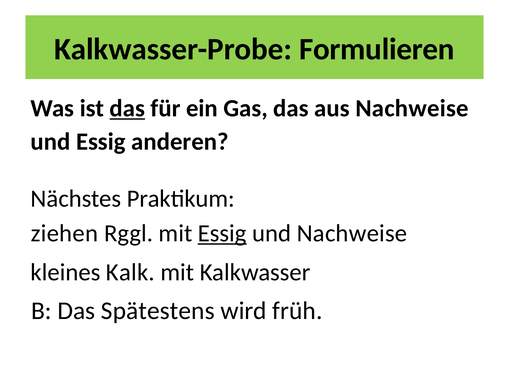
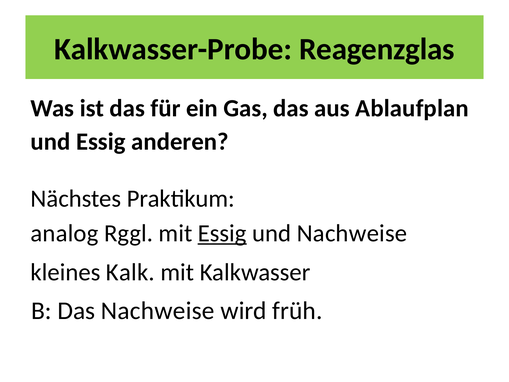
Formulieren: Formulieren -> Reagenzglas (377, 49)
das underline: present -> none (127, 108)
aus Nachweise: Nachweise -> Ablaufplan (412, 108)
ziehen: ziehen -> analog (64, 233)
Das Spätestens: Spätestens -> Nachweise (158, 311)
